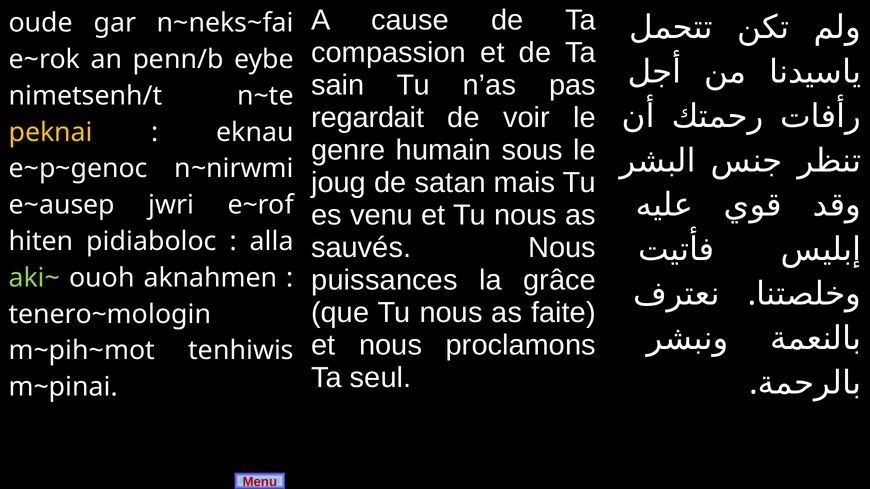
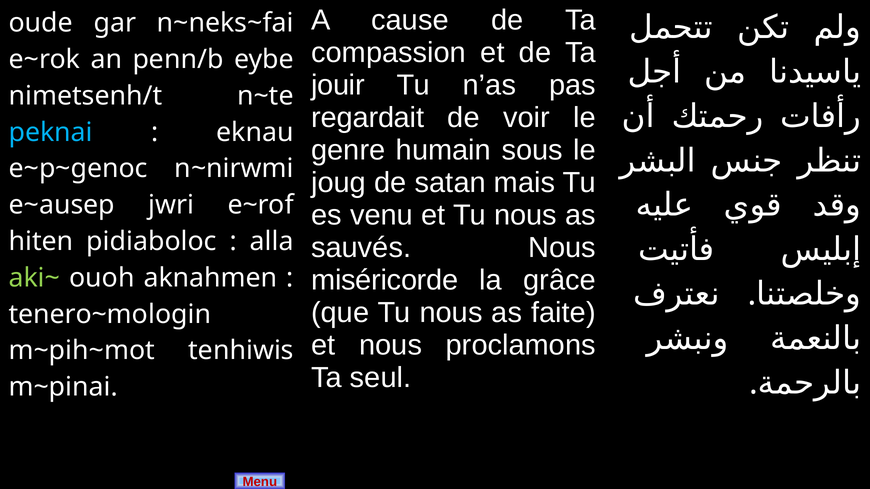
sain: sain -> jouir (338, 85)
peknai colour: yellow -> light blue (51, 132)
puissances: puissances -> miséricorde (385, 280)
